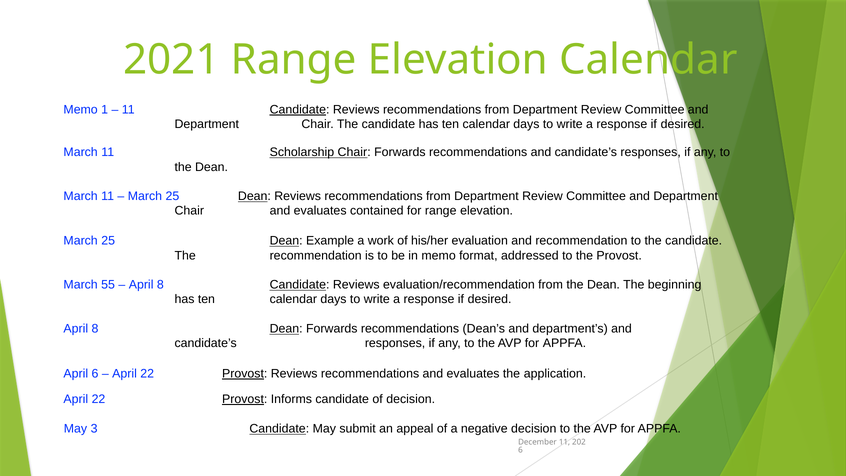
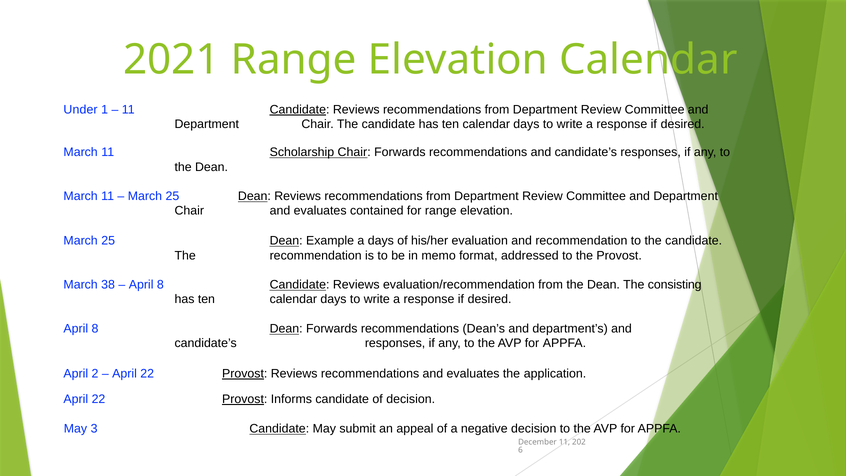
Memo: Memo -> Under (81, 109)
a work: work -> days (381, 241)
55: 55 -> 38 (108, 285)
beginning: beginning -> consisting (675, 285)
April 6: 6 -> 2 (95, 373)
